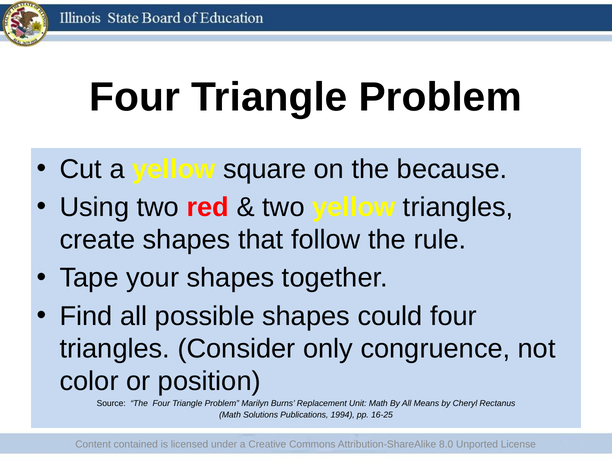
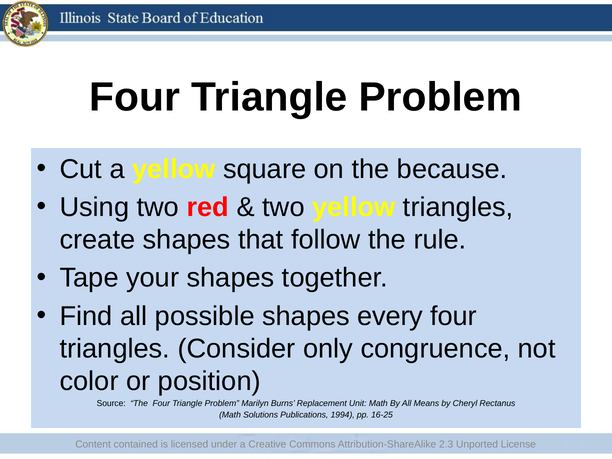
could: could -> every (390, 316)
8.0: 8.0 -> 2.3 (446, 444)
